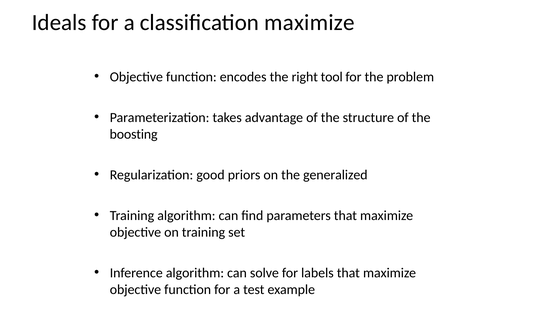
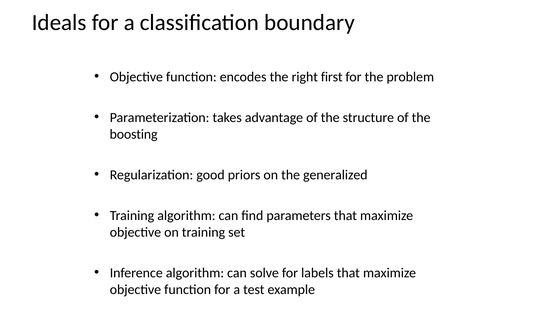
classification maximize: maximize -> boundary (309, 22)
tool: tool -> first (332, 77)
